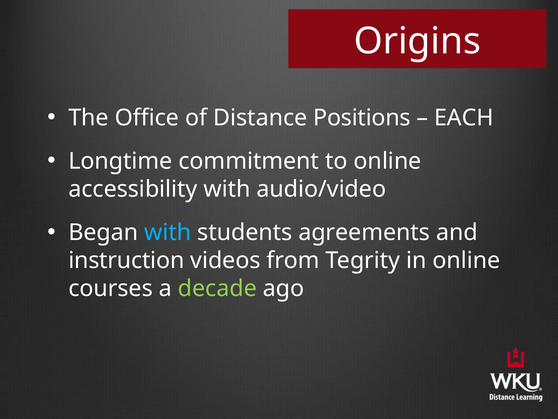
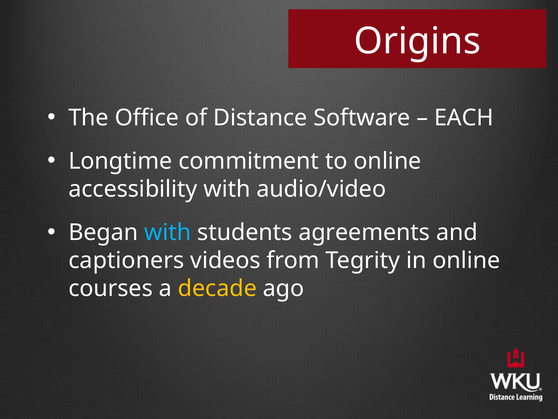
Positions: Positions -> Software (362, 118)
instruction: instruction -> captioners (126, 260)
decade colour: light green -> yellow (217, 288)
